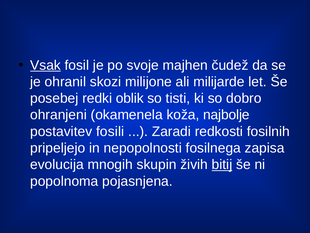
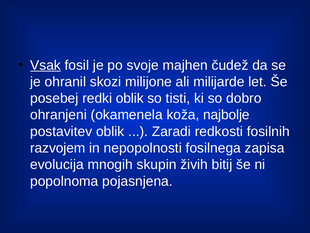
postavitev fosili: fosili -> oblik (110, 131)
pripeljejo: pripeljejo -> razvojem (58, 148)
bitij underline: present -> none (222, 164)
